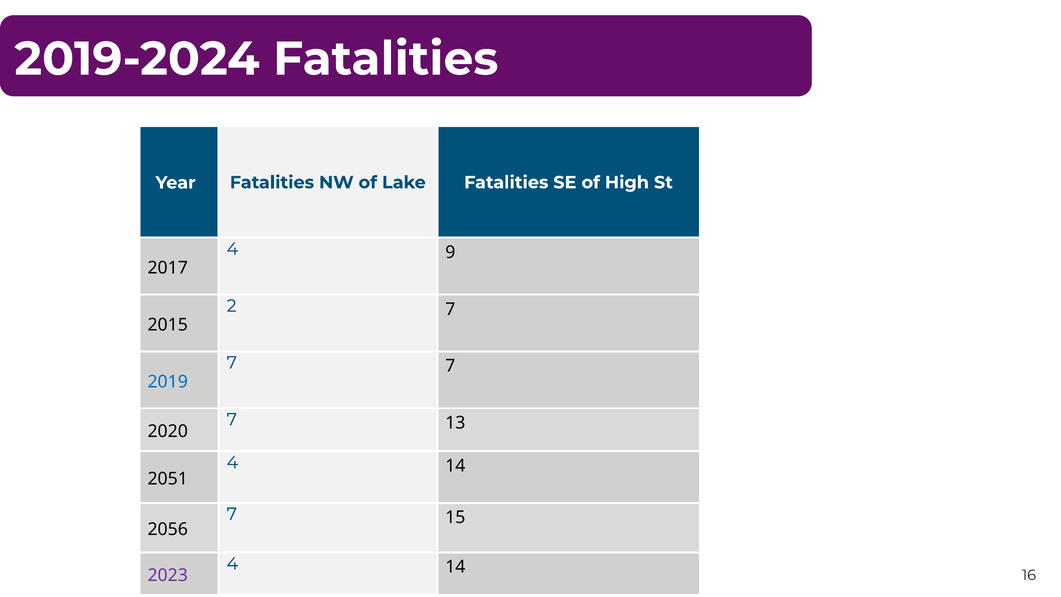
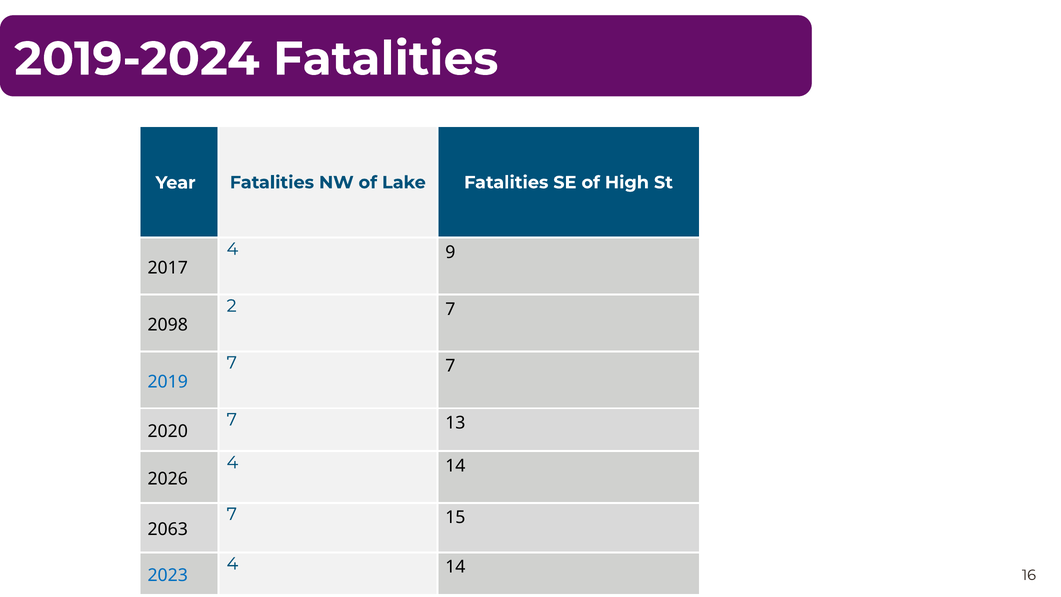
2015: 2015 -> 2098 (168, 325)
2051: 2051 -> 2026 (168, 479)
2056: 2056 -> 2063 (168, 529)
2023 colour: purple -> blue (168, 575)
